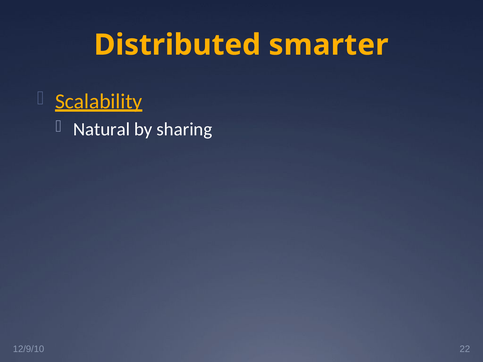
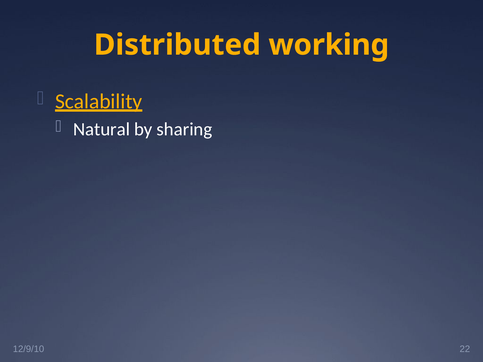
smarter: smarter -> working (329, 45)
